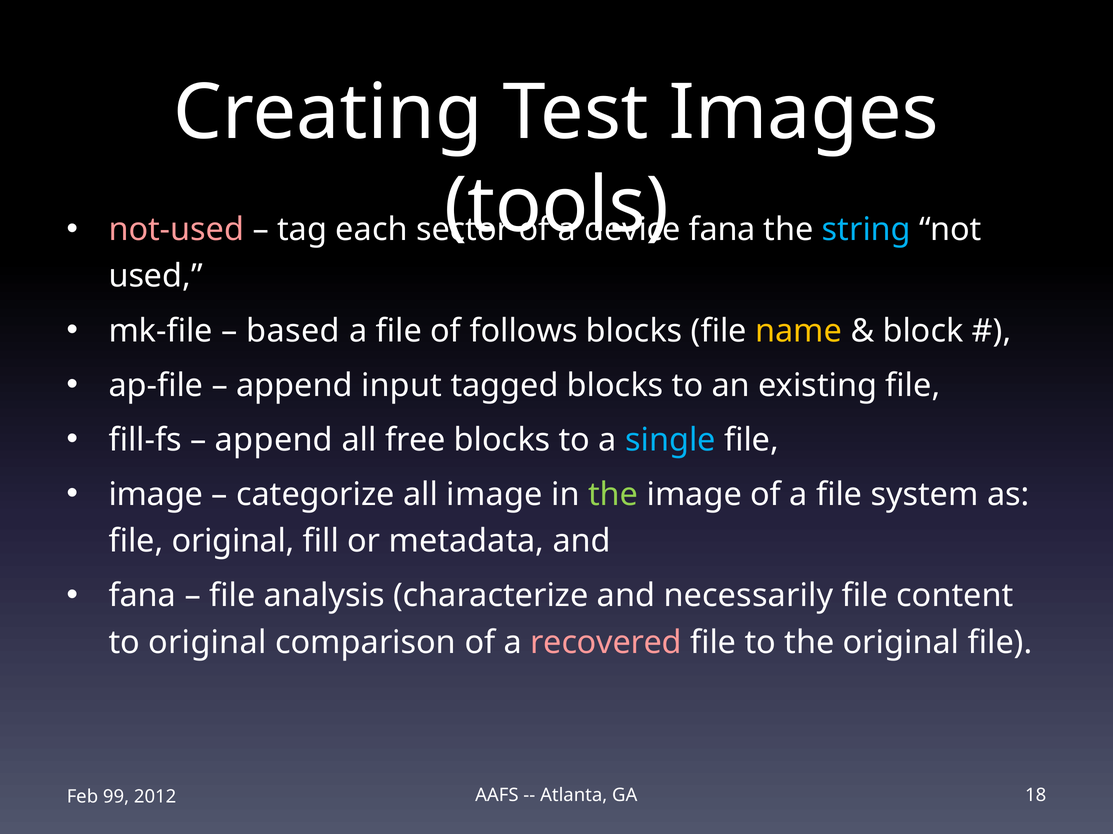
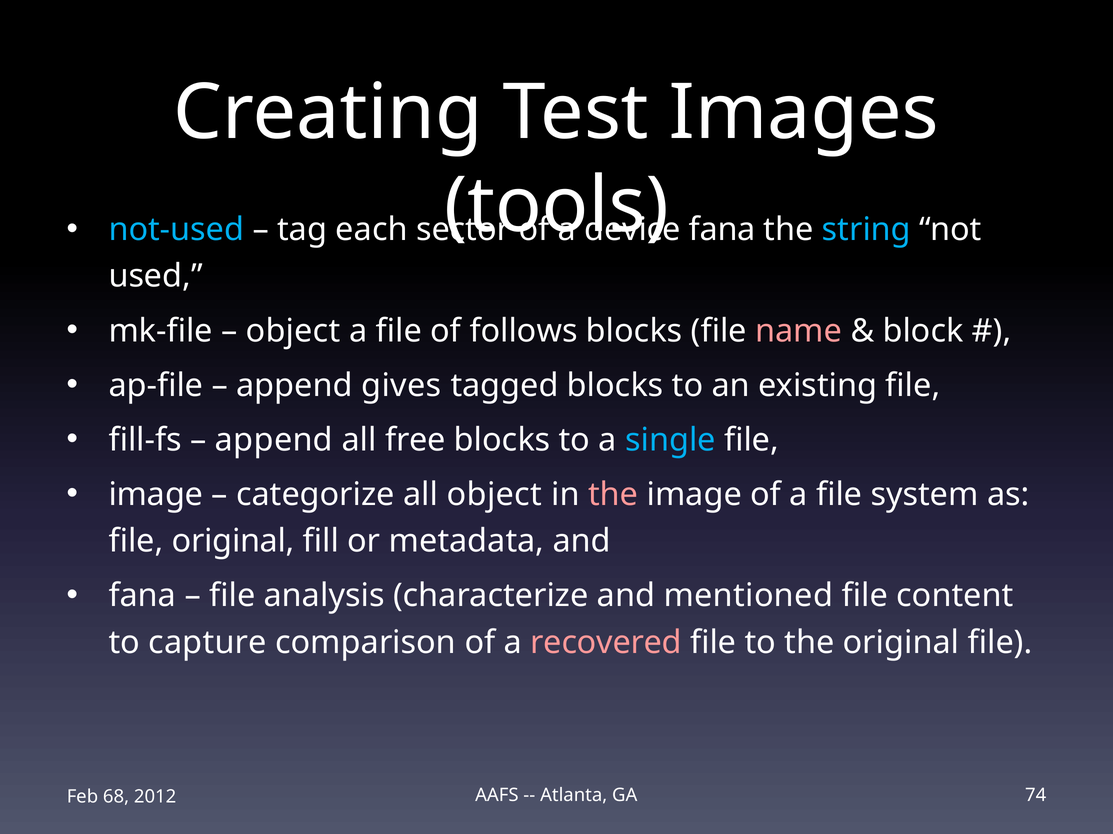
not-used colour: pink -> light blue (176, 230)
based: based -> object (293, 331)
name colour: yellow -> pink (799, 331)
input: input -> gives (401, 386)
all image: image -> object (494, 495)
the colour: light green -> pink (613, 495)
necessarily: necessarily -> mentioned (748, 596)
to original: original -> capture (208, 643)
18: 18 -> 74 (1036, 796)
99: 99 -> 68 (116, 797)
